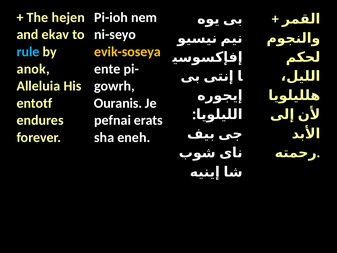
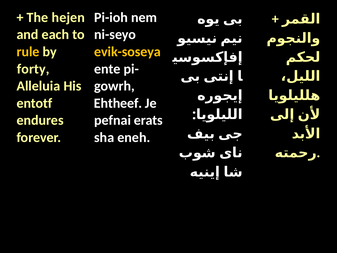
ekav: ekav -> each (55, 35)
rule colour: light blue -> yellow (28, 52)
anok: anok -> forty (33, 69)
Ouranis: Ouranis -> Ehtheef (118, 103)
